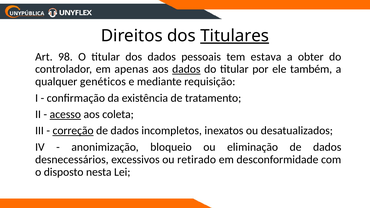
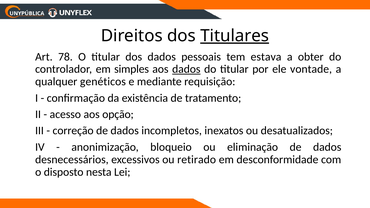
98: 98 -> 78 (65, 57)
apenas: apenas -> simples (132, 69)
também: também -> vontade (311, 69)
acesso underline: present -> none (65, 114)
coleta: coleta -> opção (118, 114)
correção underline: present -> none (73, 131)
